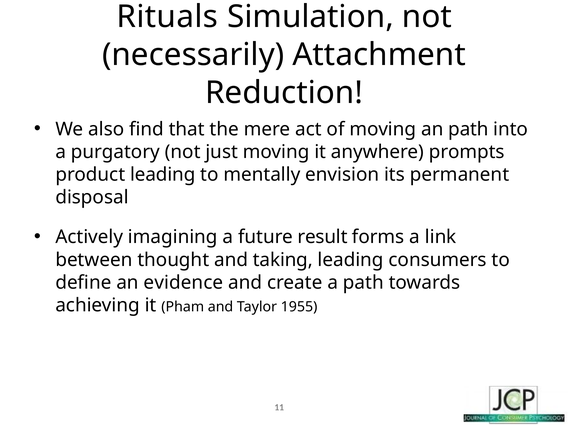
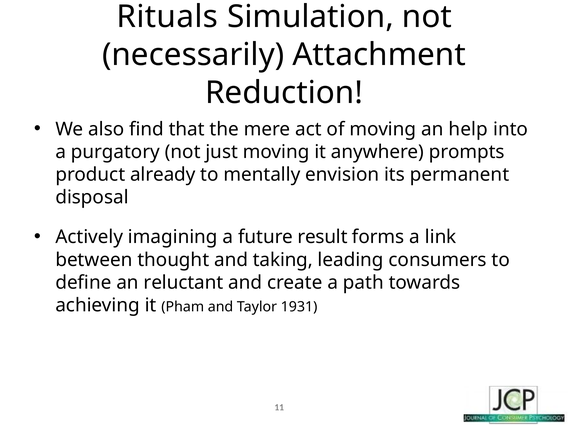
an path: path -> help (468, 129)
product leading: leading -> already (163, 175)
evidence: evidence -> reluctant (183, 282)
1955: 1955 -> 1931 (299, 307)
